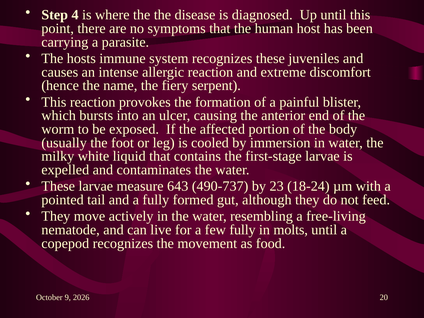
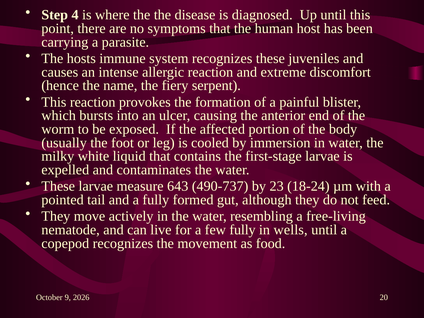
molts: molts -> wells (291, 230)
